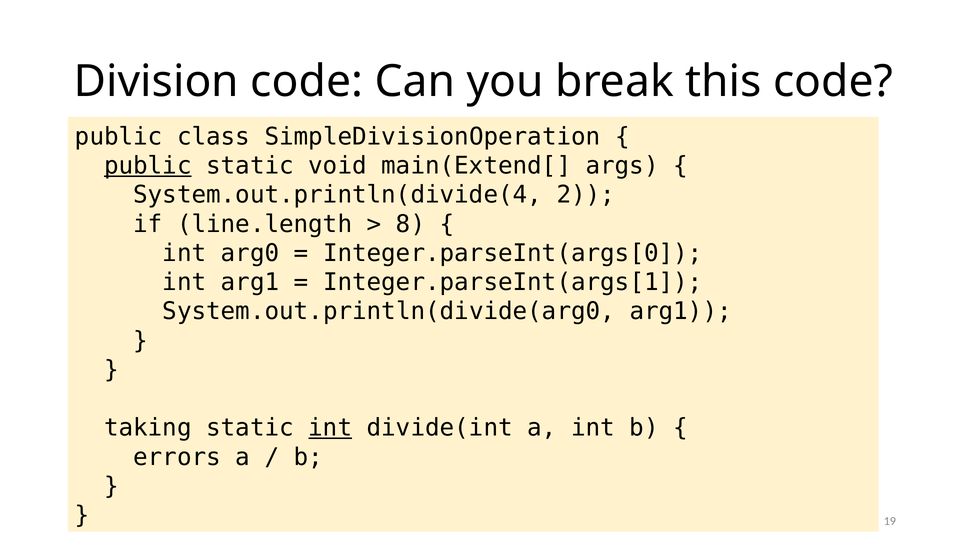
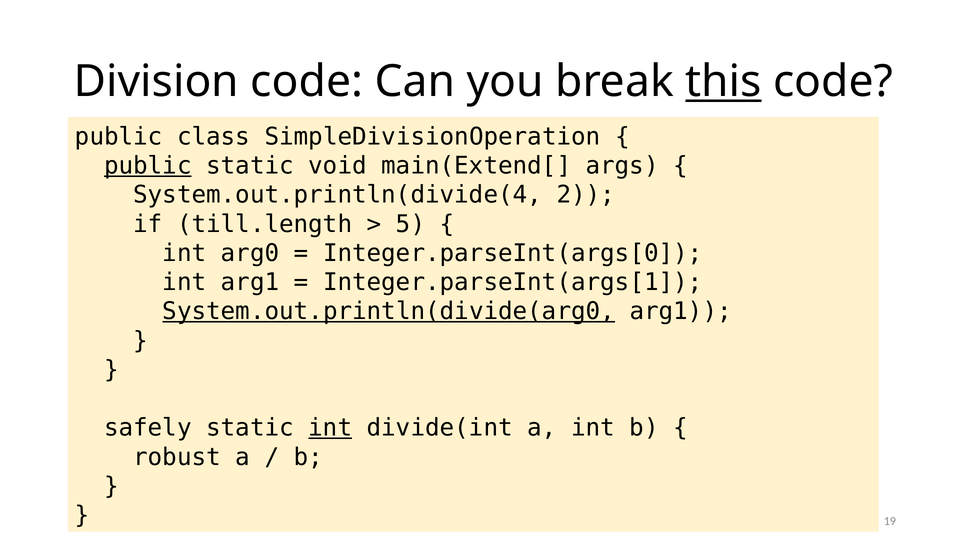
this underline: none -> present (723, 81)
line.length: line.length -> till.length (265, 224)
8: 8 -> 5 (411, 224)
System.out.println(divide(arg0 underline: none -> present (389, 311)
taking: taking -> safely (148, 428)
errors: errors -> robust (177, 457)
